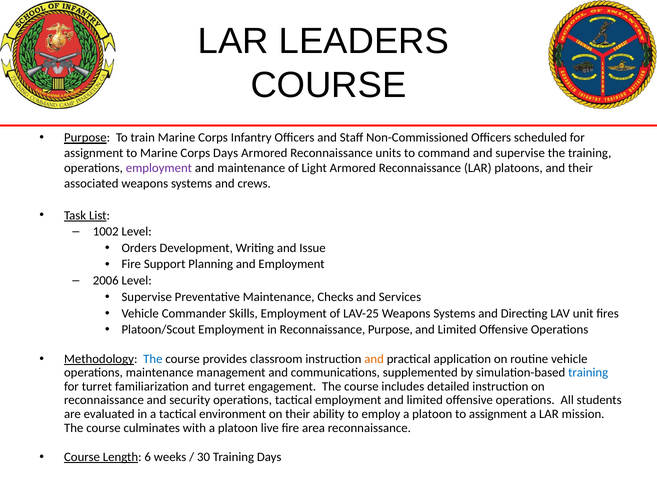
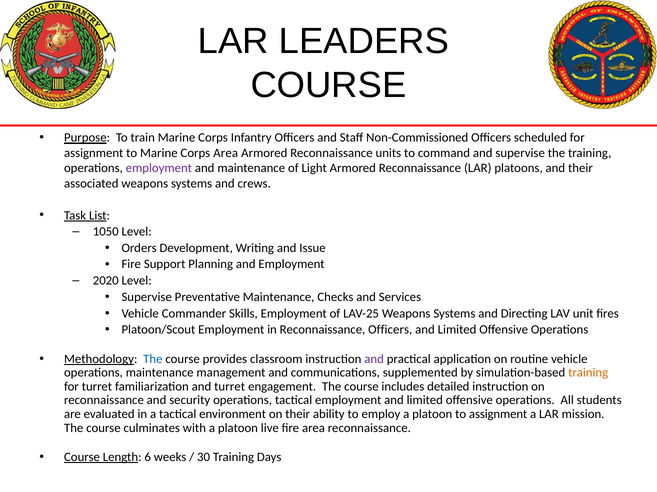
Corps Days: Days -> Area (226, 153)
1002: 1002 -> 1050 (106, 232)
2006: 2006 -> 2020 (106, 281)
Reconnaissance Purpose: Purpose -> Officers (390, 330)
and colour: orange -> purple (374, 359)
training colour: blue -> orange (588, 373)
